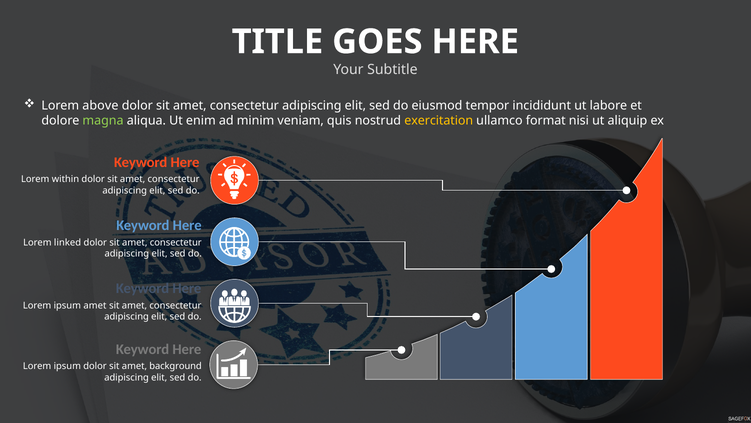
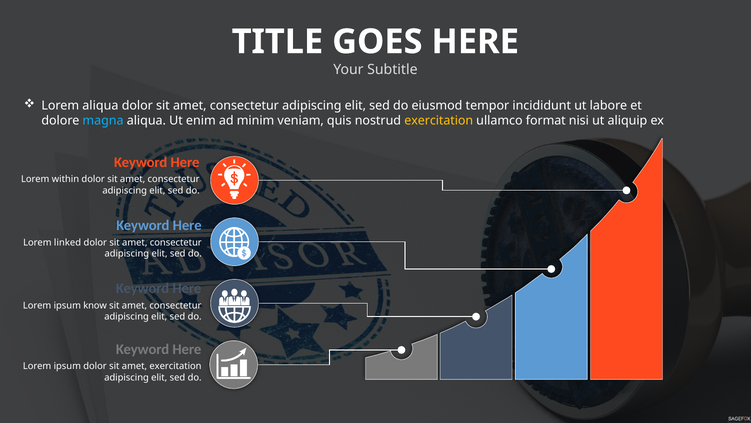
Lorem above: above -> aliqua (100, 105)
magna colour: light green -> light blue (103, 120)
ipsum amet: amet -> know (95, 305)
amet background: background -> exercitation (175, 366)
